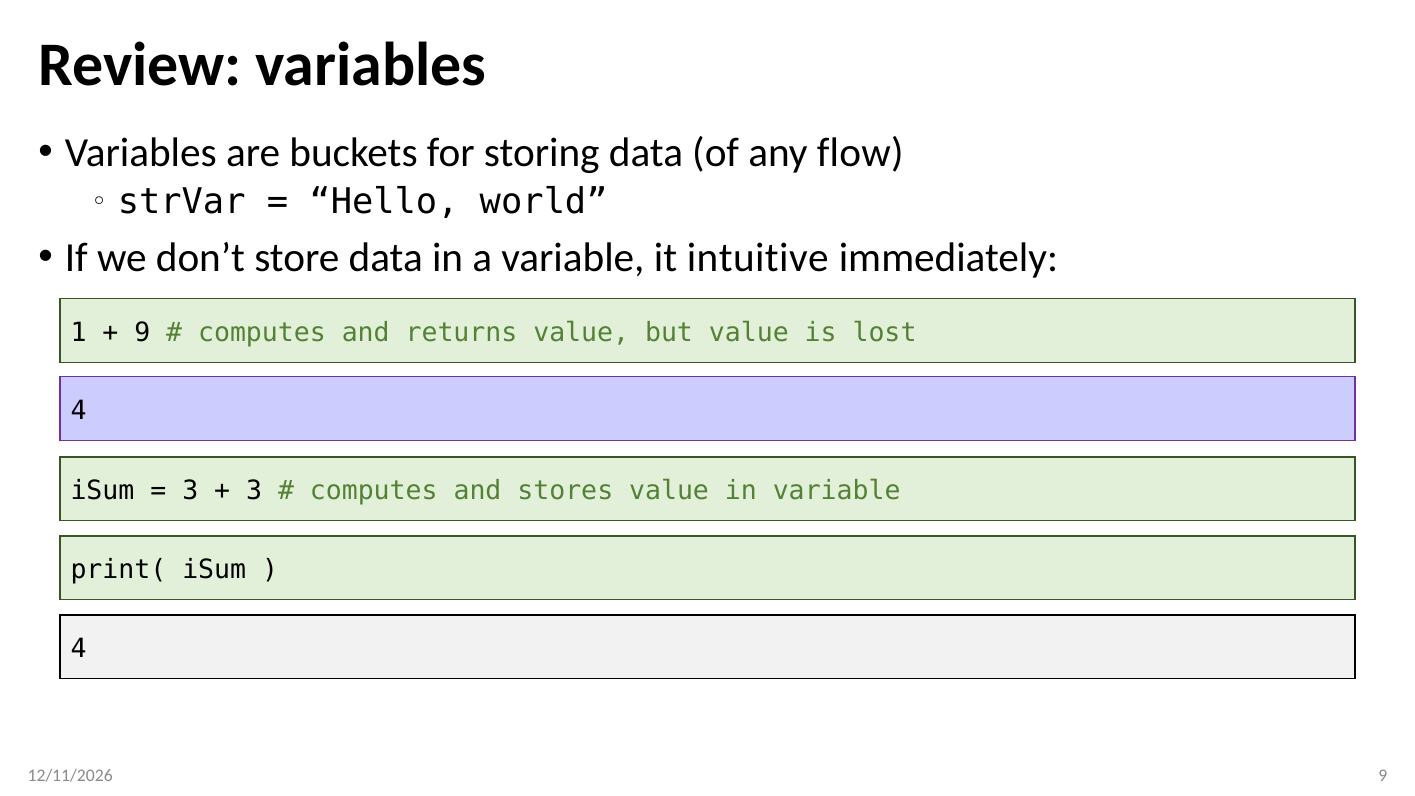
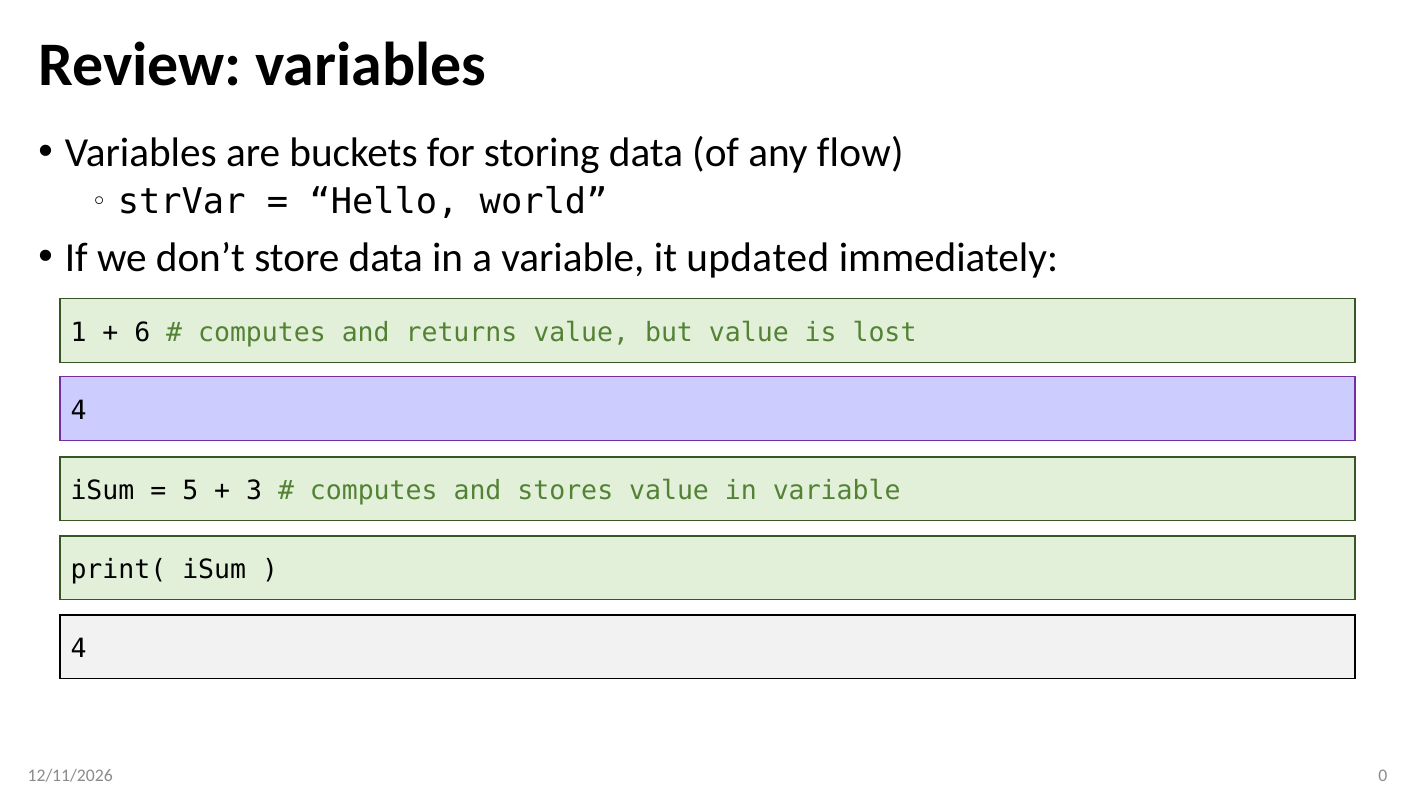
intuitive: intuitive -> updated (758, 258)
9: 9 -> 6 (142, 332)
3: 3 -> 5 (190, 491)
9: 9 -> 0 (1383, 775)
